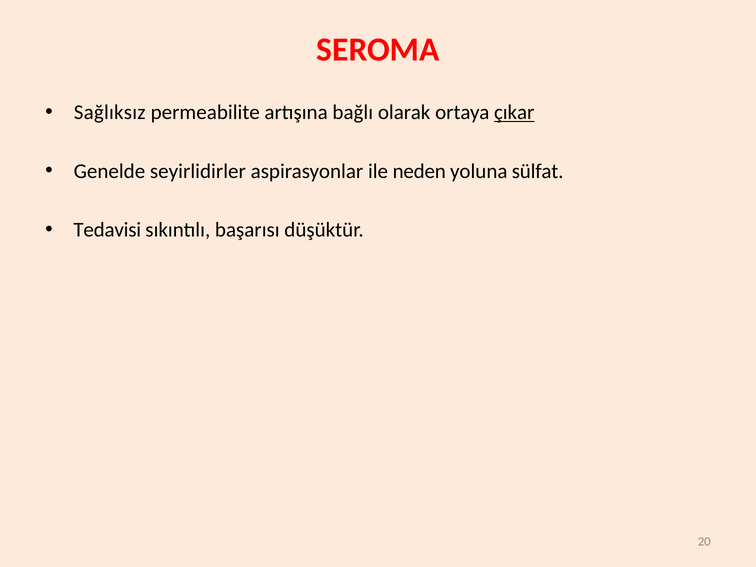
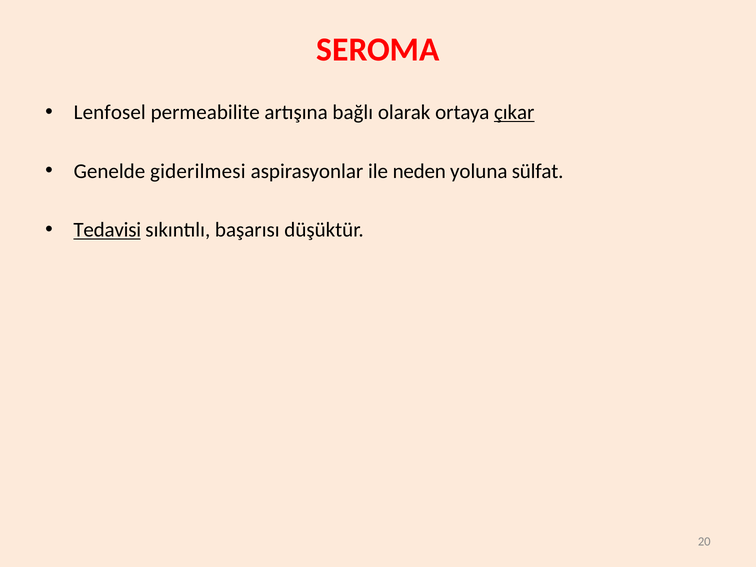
Sağlıksız: Sağlıksız -> Lenfosel (110, 112)
seyirlidirler: seyirlidirler -> giderilmesi (198, 171)
Tedavisi underline: none -> present (107, 230)
